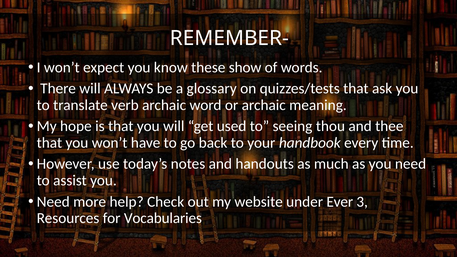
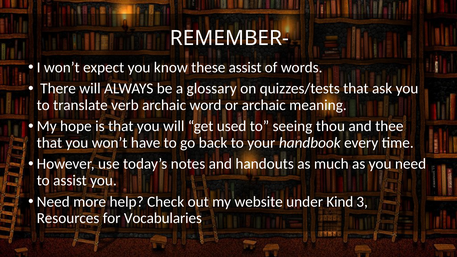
these show: show -> assist (245, 67)
Ever: Ever -> Kind (340, 202)
